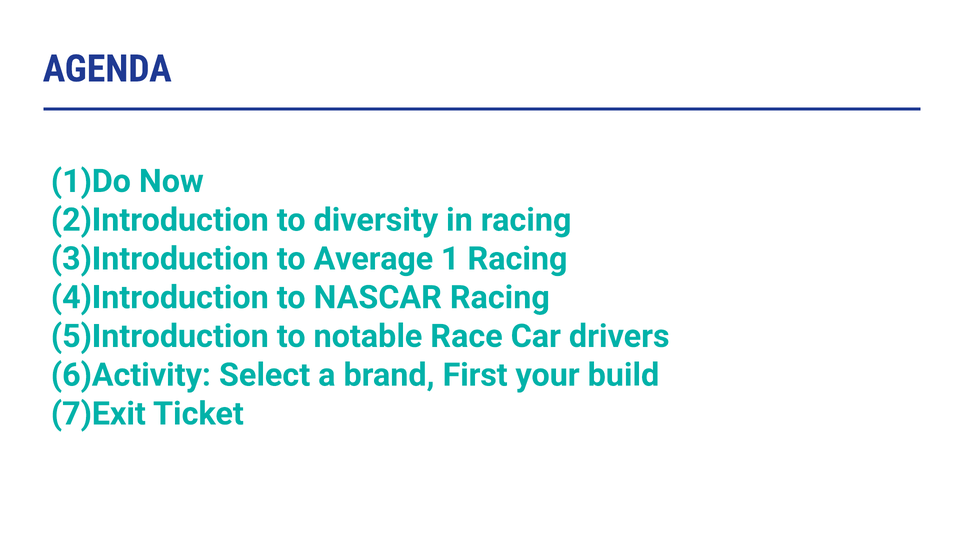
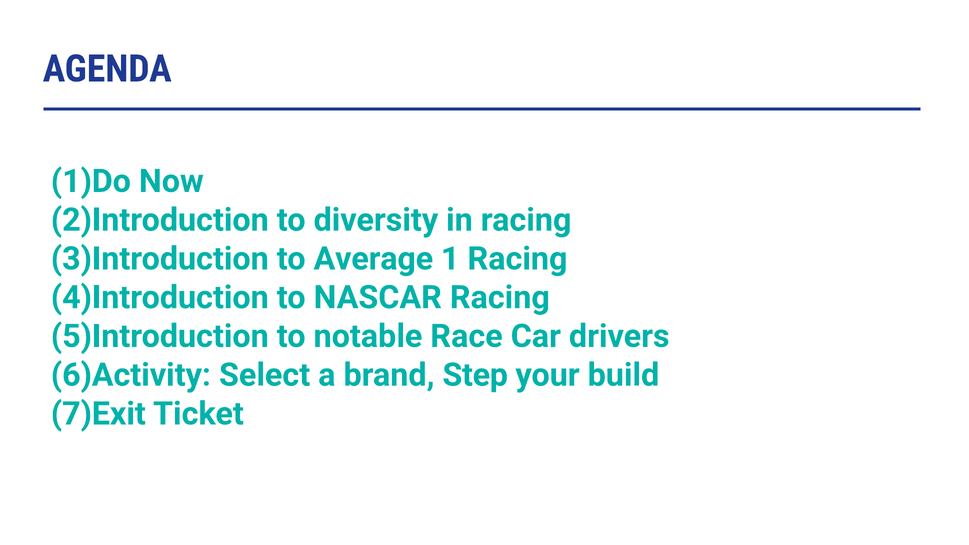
First: First -> Step (475, 375)
